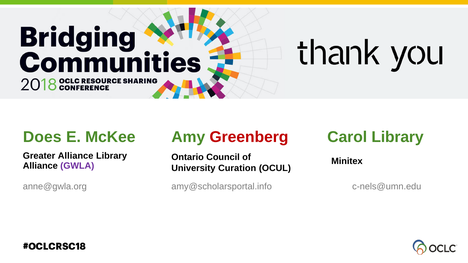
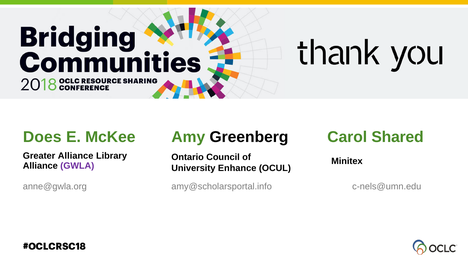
Greenberg colour: red -> black (249, 137)
Carol Library: Library -> Shared (398, 137)
Curation: Curation -> Enhance (237, 168)
